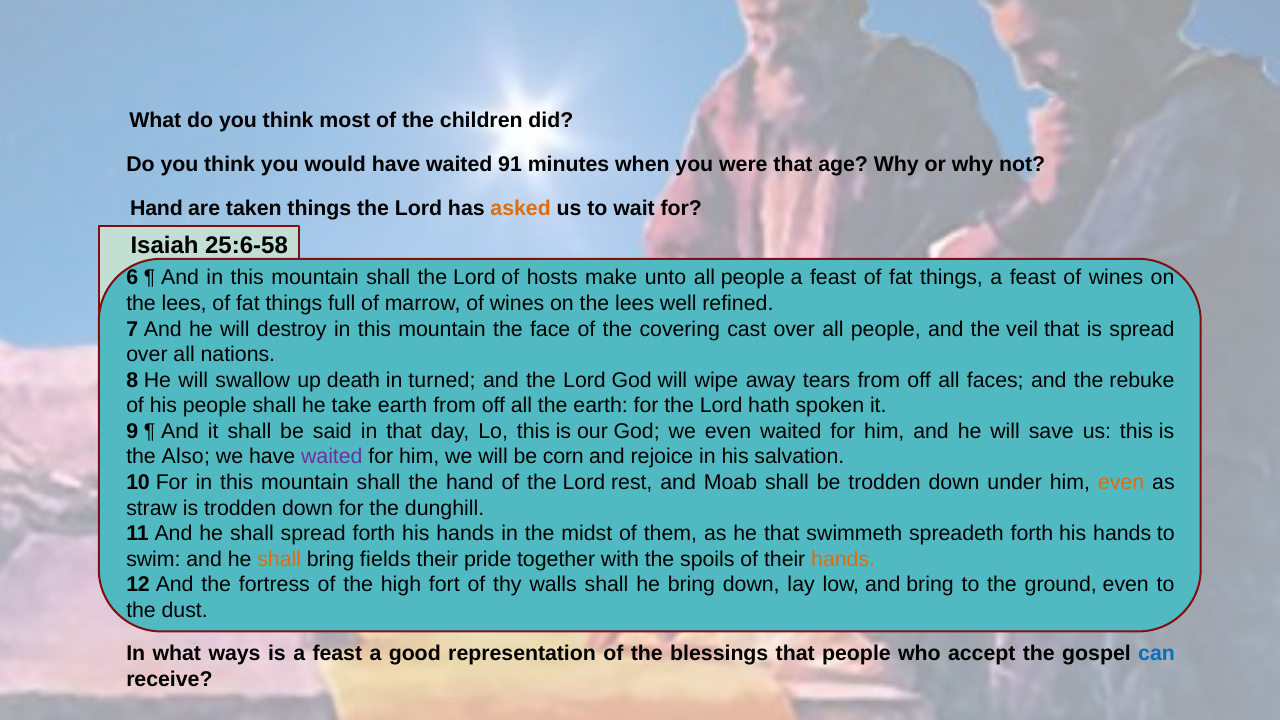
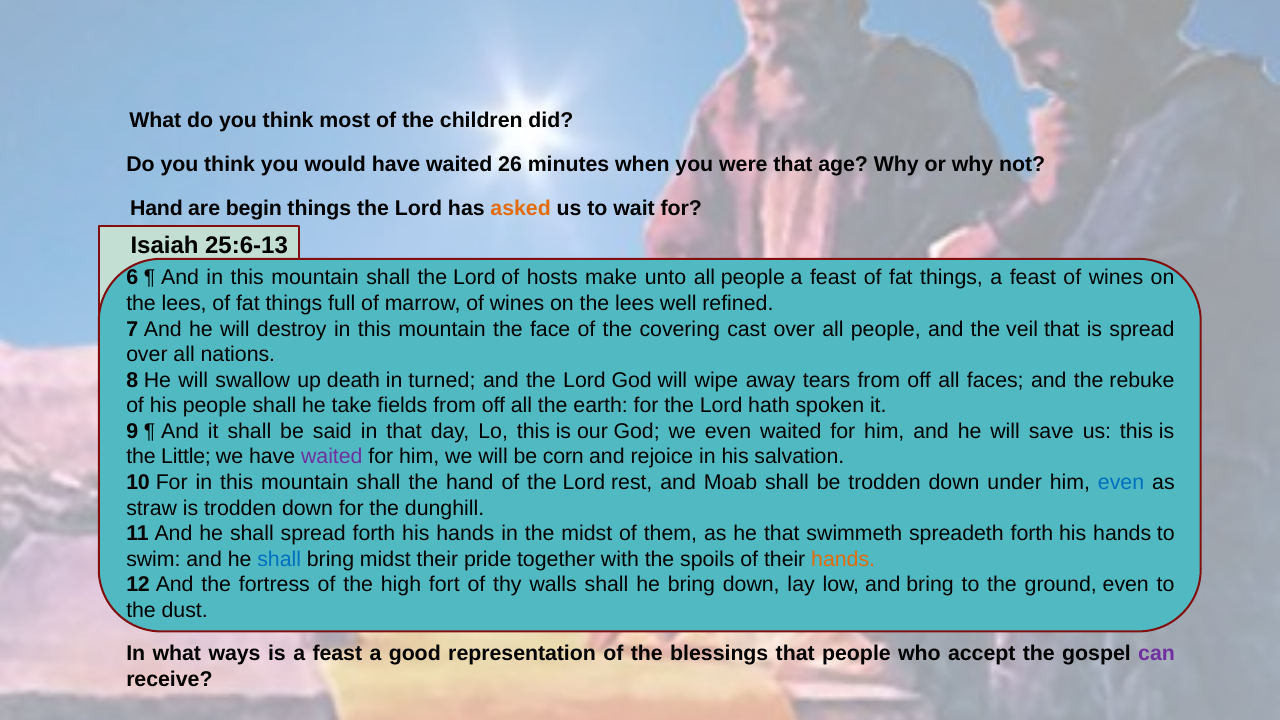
91: 91 -> 26 (510, 165)
taken: taken -> begin (254, 209)
25:6-58: 25:6-58 -> 25:6-13 (247, 246)
take earth: earth -> fields (403, 406)
Also: Also -> Little (186, 457)
even colour: orange -> blue (1121, 483)
shall colour: orange -> blue (279, 559)
bring fields: fields -> midst (385, 559)
can colour: blue -> purple (1157, 654)
